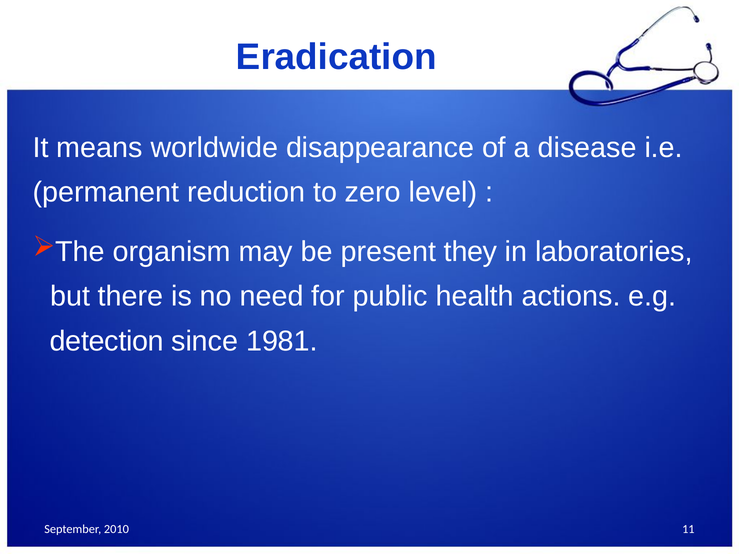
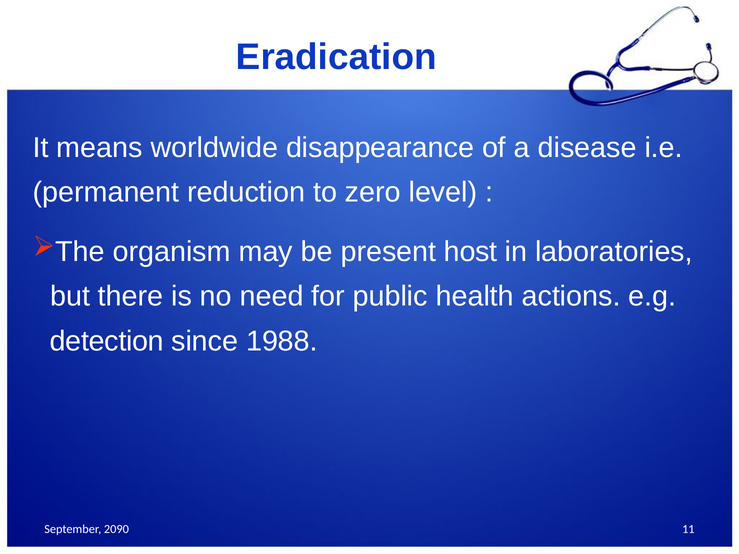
they: they -> host (471, 252)
1981: 1981 -> 1988 (282, 341)
2010: 2010 -> 2090 (116, 529)
